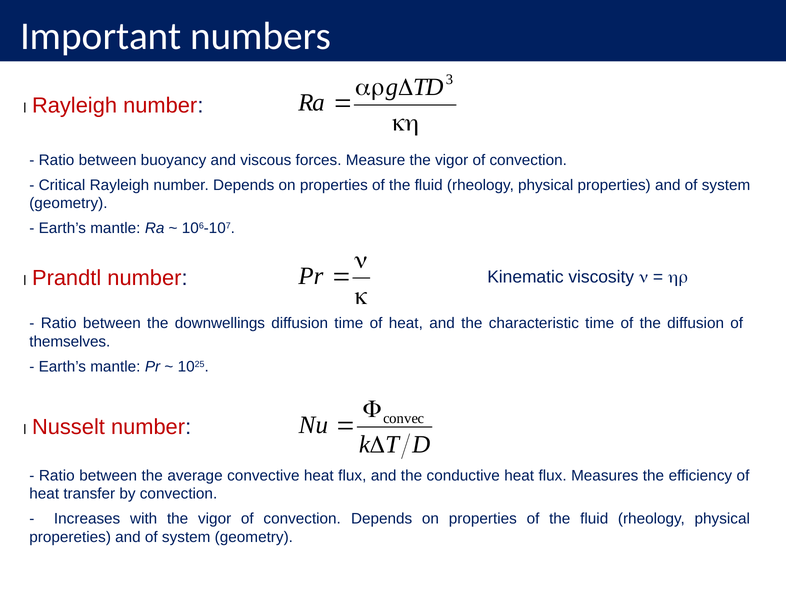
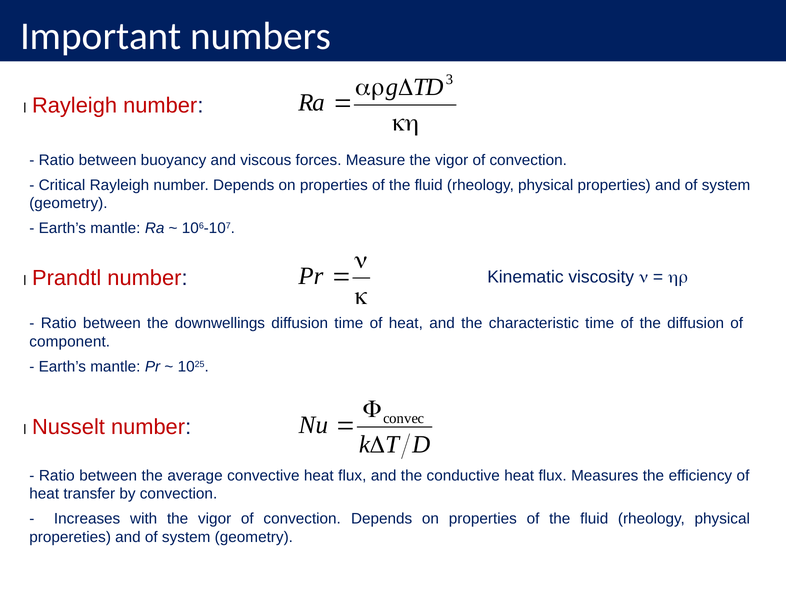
themselves: themselves -> component (70, 342)
